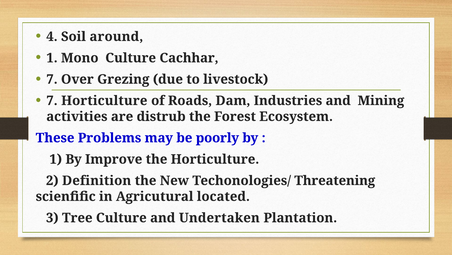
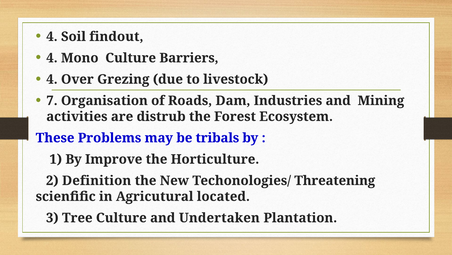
around: around -> findout (116, 37)
1: 1 -> 4 (52, 58)
Cachhar: Cachhar -> Barriers (189, 58)
7: 7 -> 4 (52, 79)
7 Horticulture: Horticulture -> Organisation (104, 100)
poorly: poorly -> tribals (217, 138)
